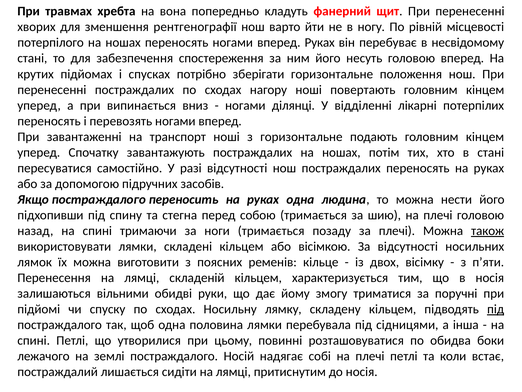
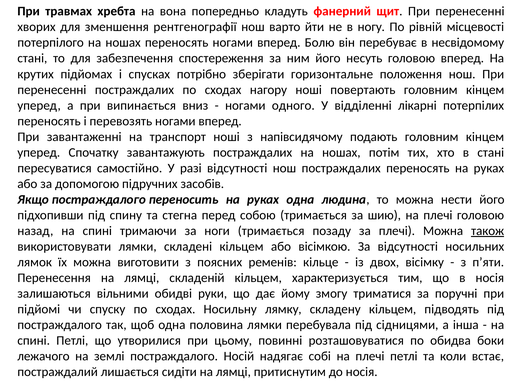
вперед Руках: Руках -> Болю (320, 43)
ділянці: ділянці -> одного (293, 105)
з горизонтальне: горизонтальне -> напівсидячому (301, 137)
під underline: present -> none (496, 309)
